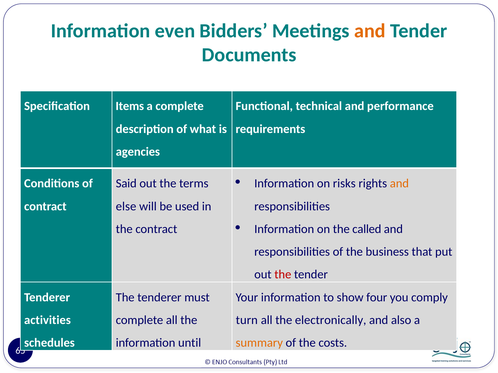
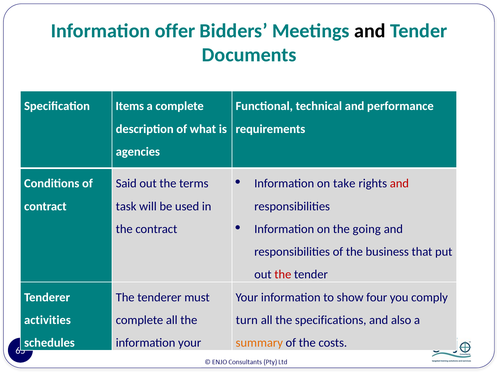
even: even -> offer (175, 31)
and colour: orange -> black (370, 31)
risks: risks -> take (344, 184)
and colour: orange -> red (399, 184)
else: else -> task (126, 207)
called: called -> going (367, 229)
electronically: electronically -> specifications (331, 320)
information until: until -> your (190, 343)
